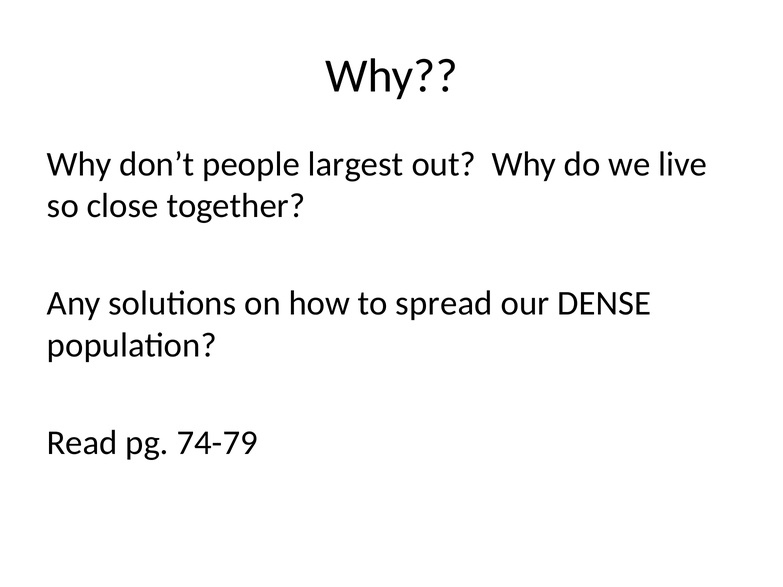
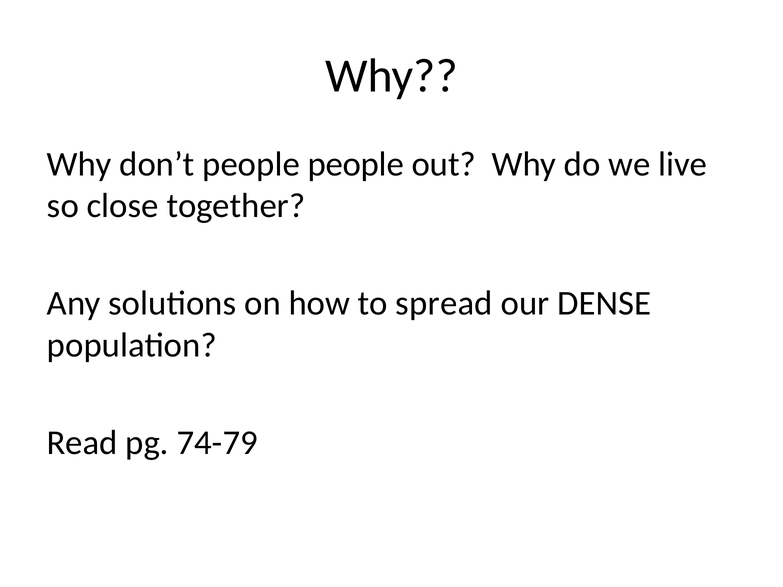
people largest: largest -> people (356, 164)
